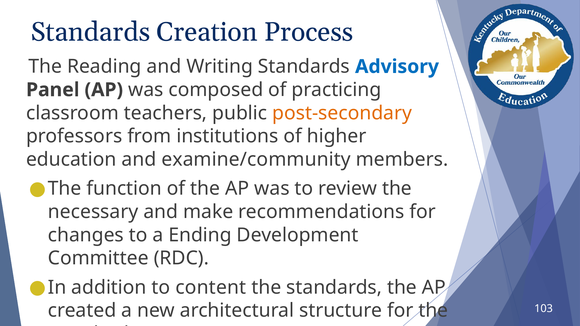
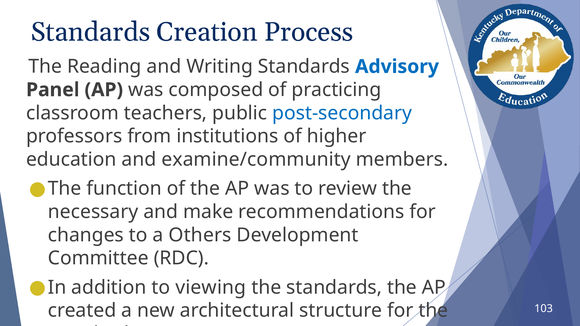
post-secondary colour: orange -> blue (342, 113)
Ending: Ending -> Others (200, 235)
content: content -> viewing (211, 288)
